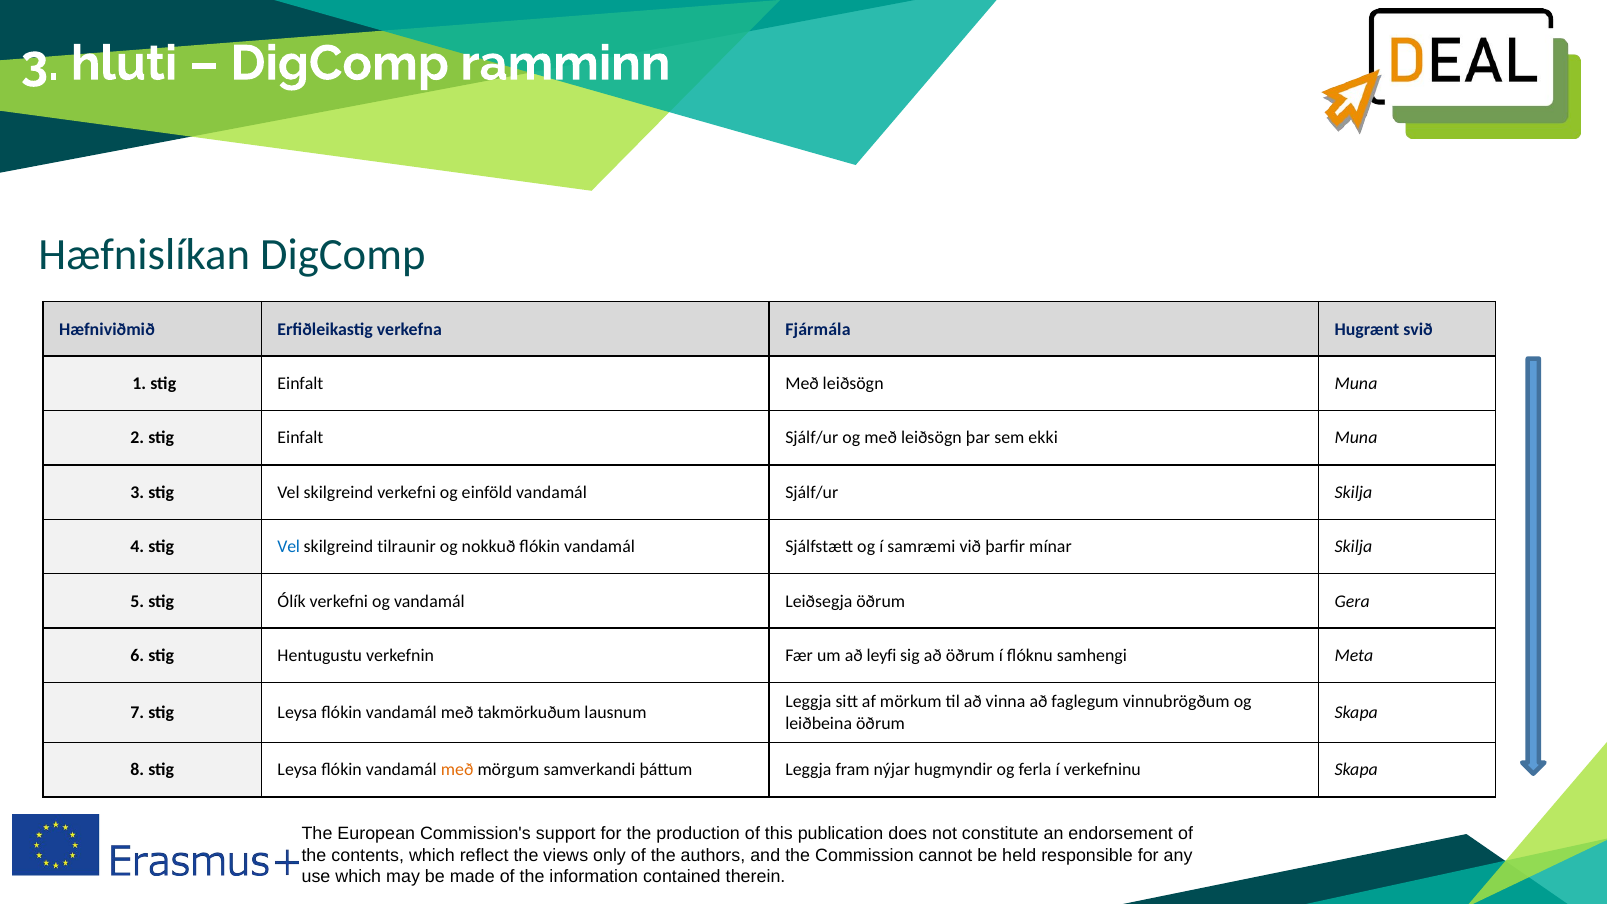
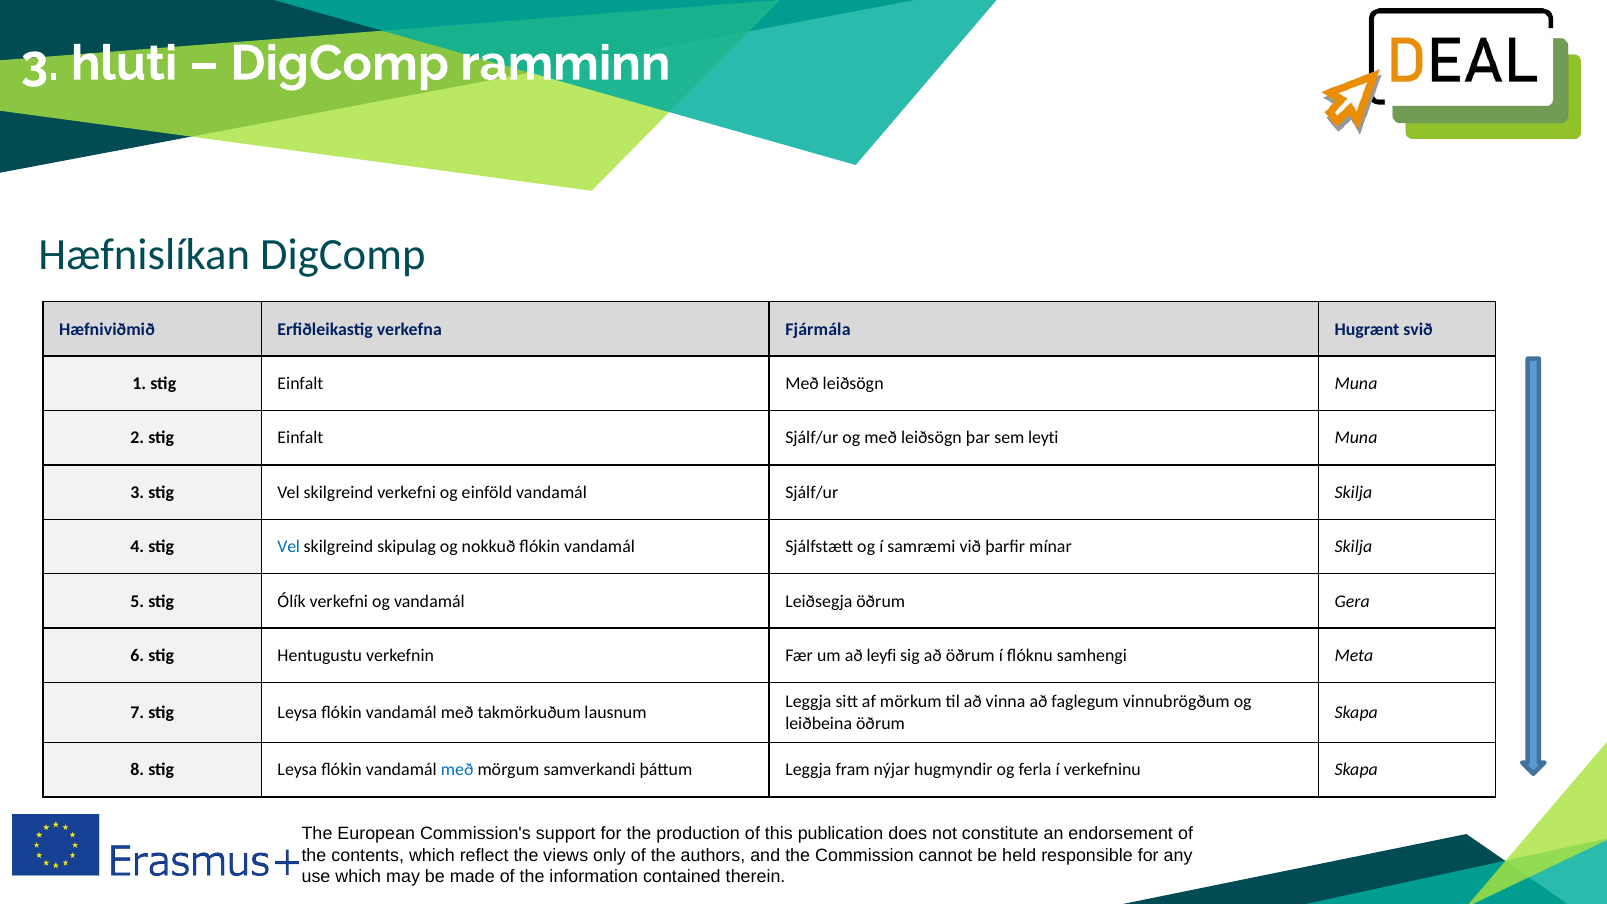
ekki: ekki -> leyti (1043, 438)
tilraunir: tilraunir -> skipulag (407, 547)
með colour: orange -> blue (457, 770)
